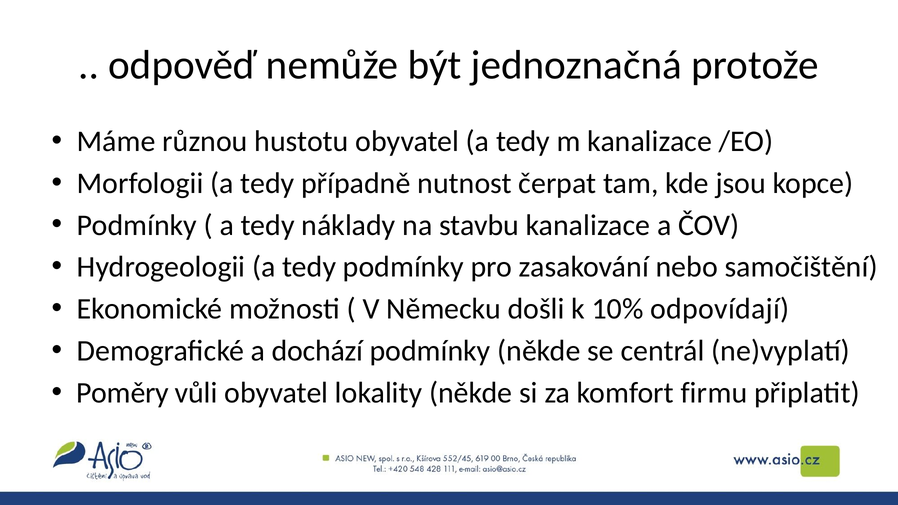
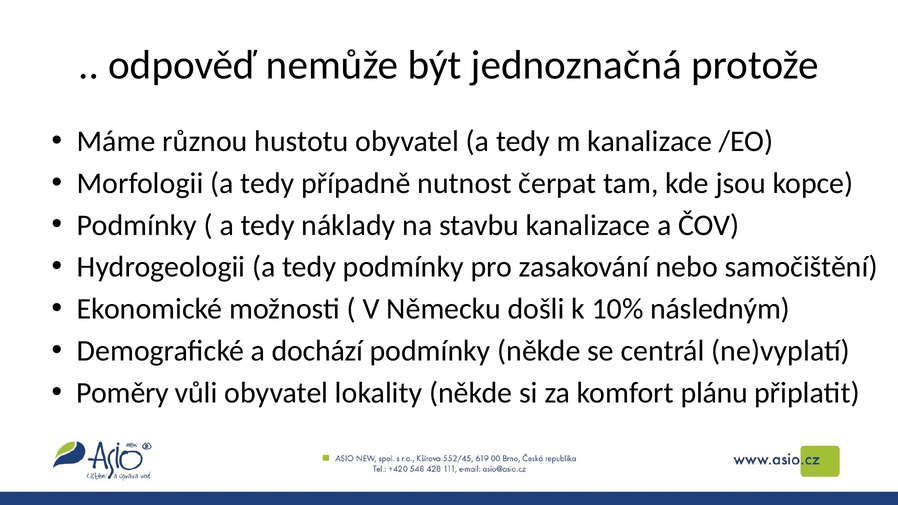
odpovídají: odpovídají -> následným (720, 309)
firmu: firmu -> plánu (714, 393)
